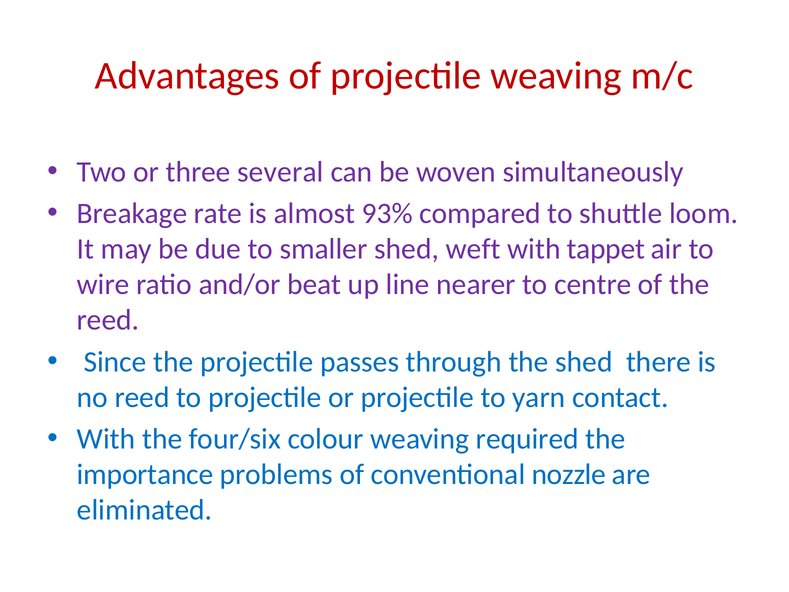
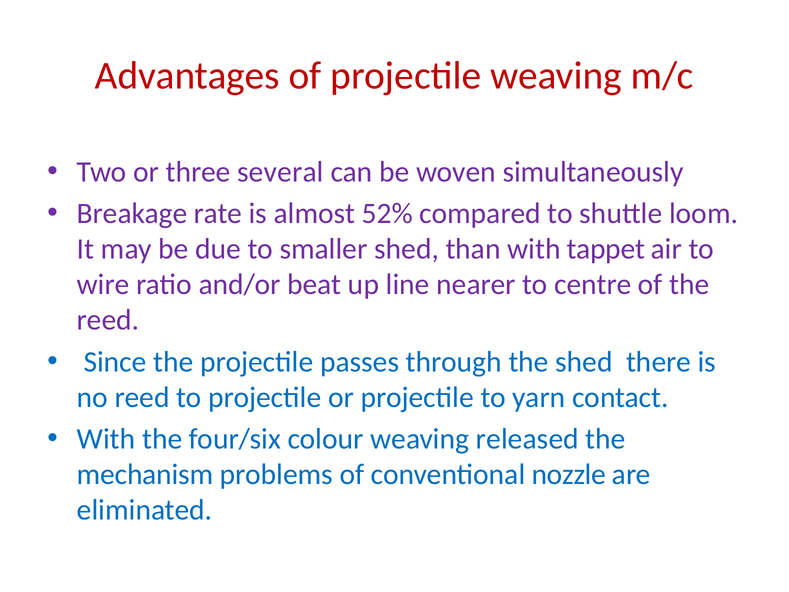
93%: 93% -> 52% (387, 213)
weft: weft -> than (473, 249)
required: required -> released (527, 439)
importance: importance -> mechanism (145, 474)
